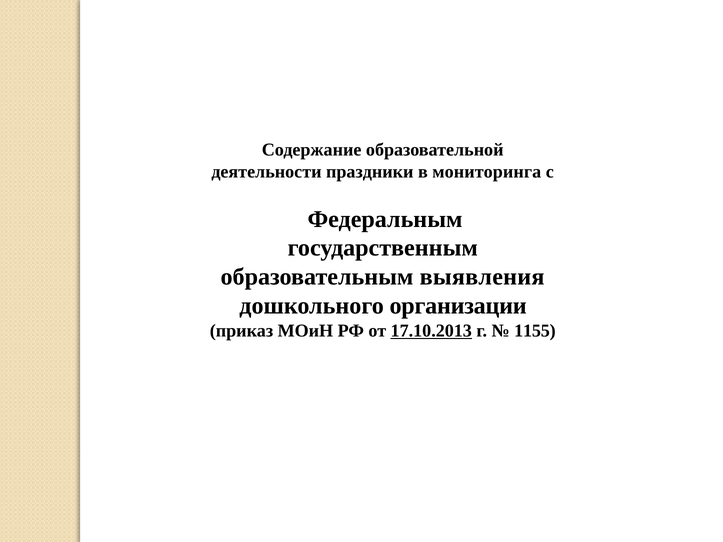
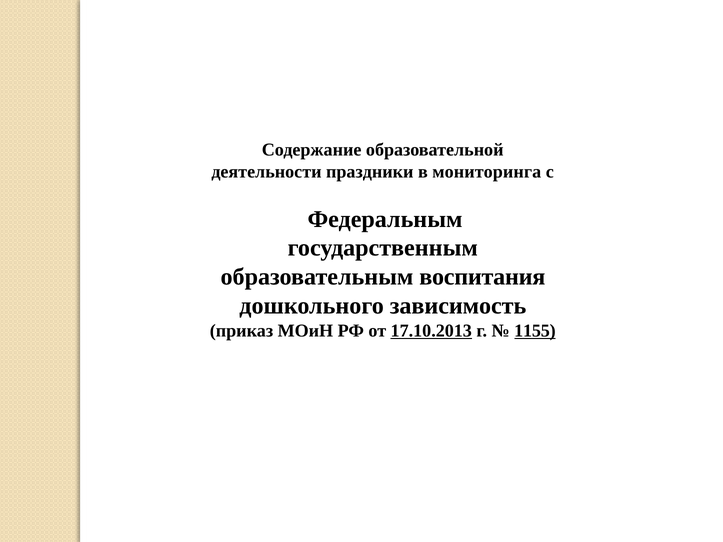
выявления: выявления -> воспитания (482, 277)
организации: организации -> зависимость (458, 306)
1155 underline: none -> present (535, 331)
